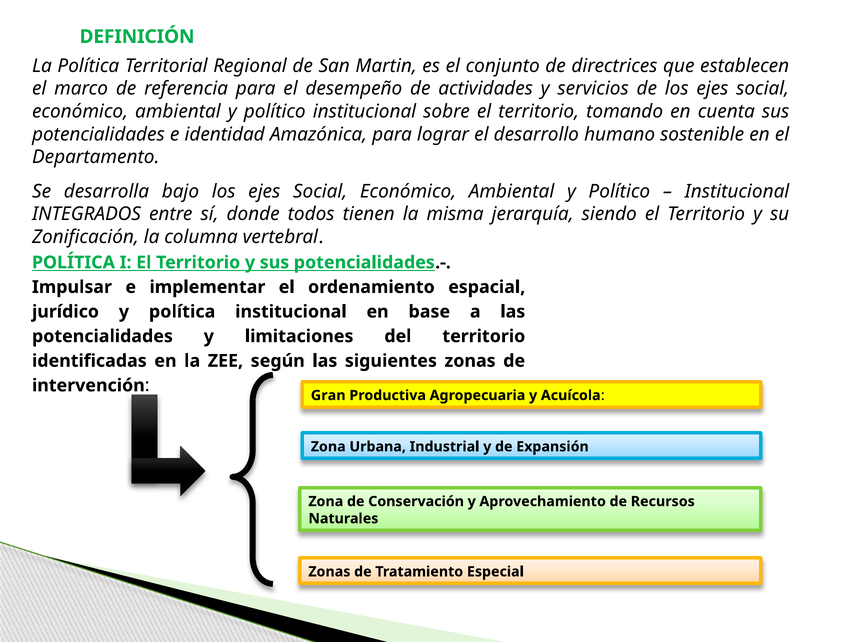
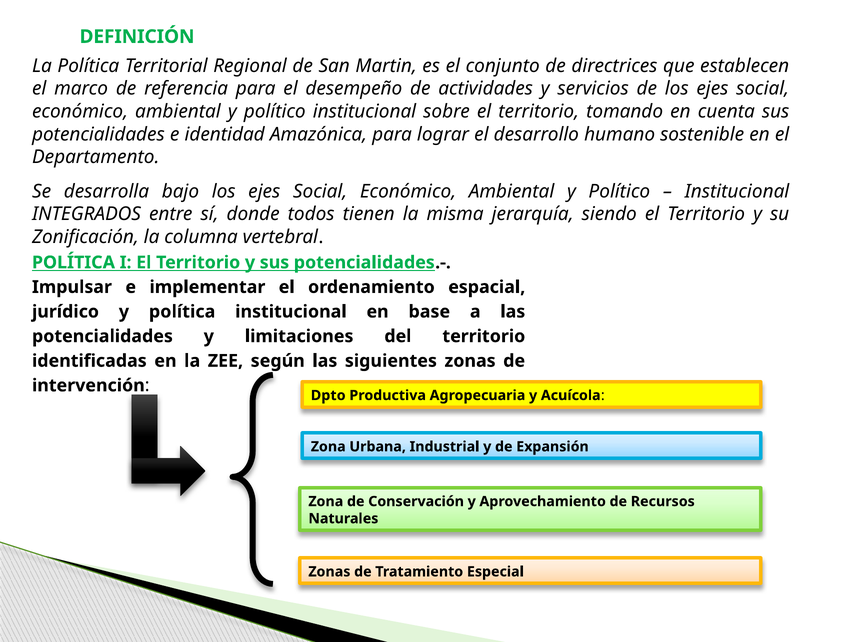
Gran: Gran -> Dpto (328, 395)
